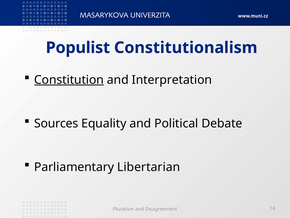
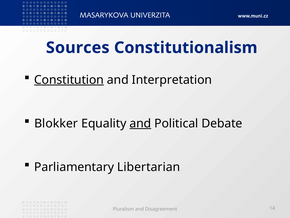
Populist: Populist -> Sources (78, 48)
Sources: Sources -> Blokker (56, 123)
and underline: none -> present (140, 123)
